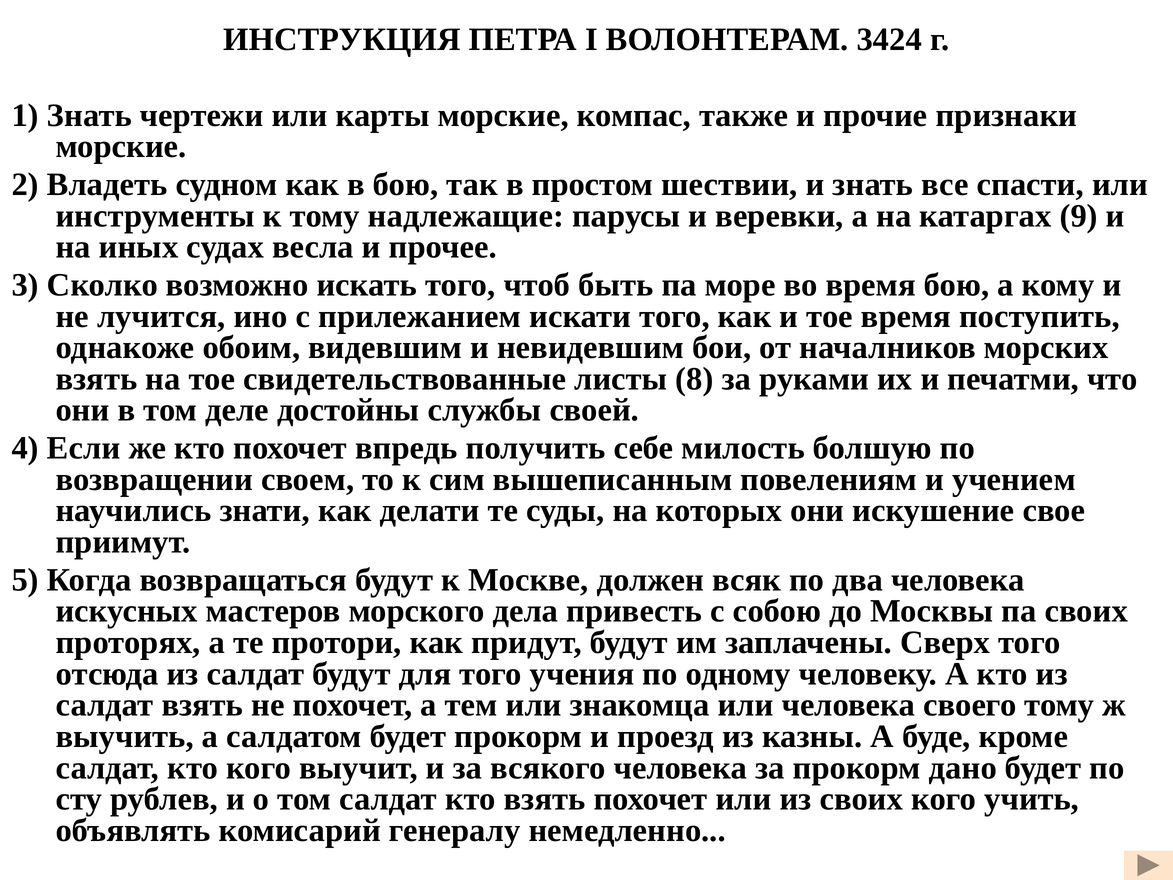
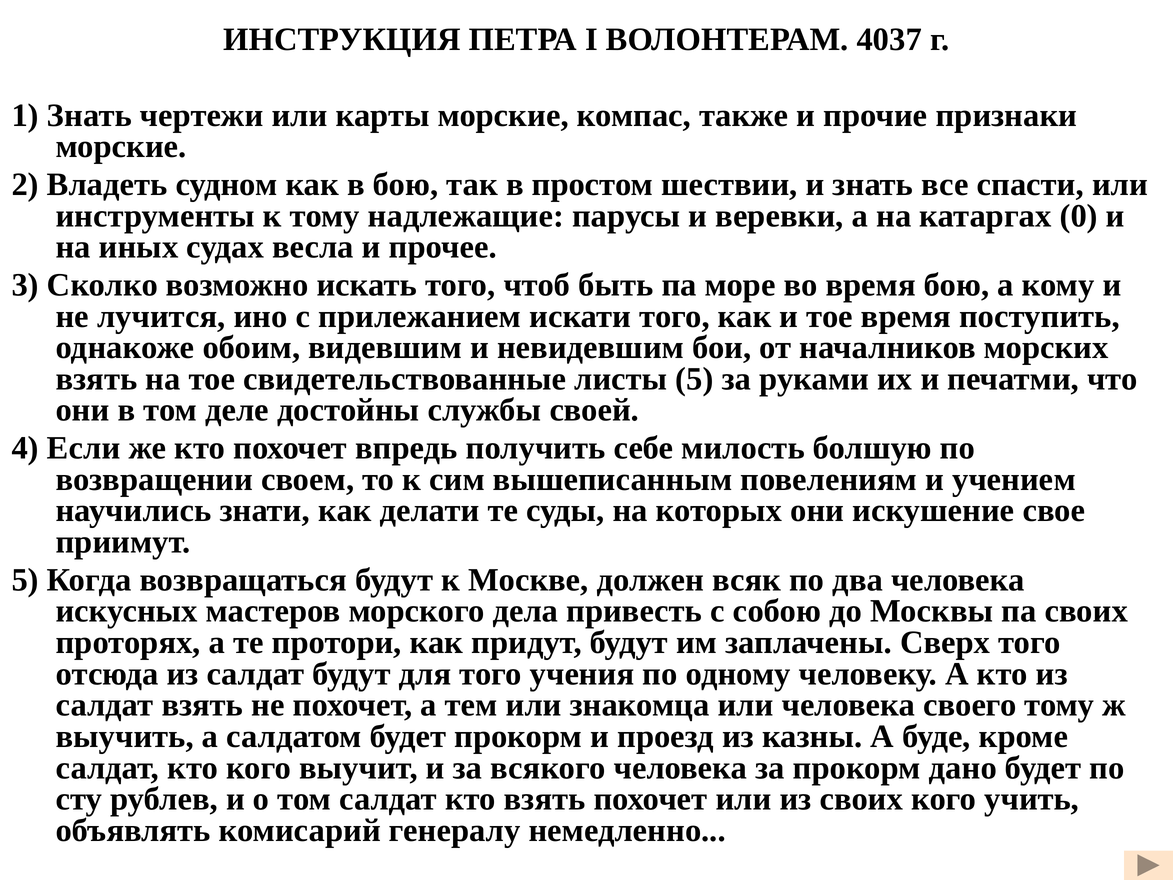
3424: 3424 -> 4037 (889, 40)
9: 9 -> 0 (1079, 216)
листы 8: 8 -> 5 (694, 379)
